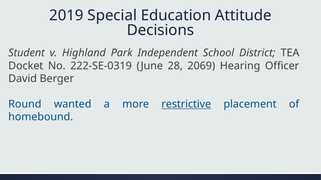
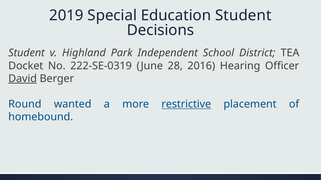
Education Attitude: Attitude -> Student (243, 16)
2069: 2069 -> 2016 (201, 66)
David underline: none -> present (23, 79)
